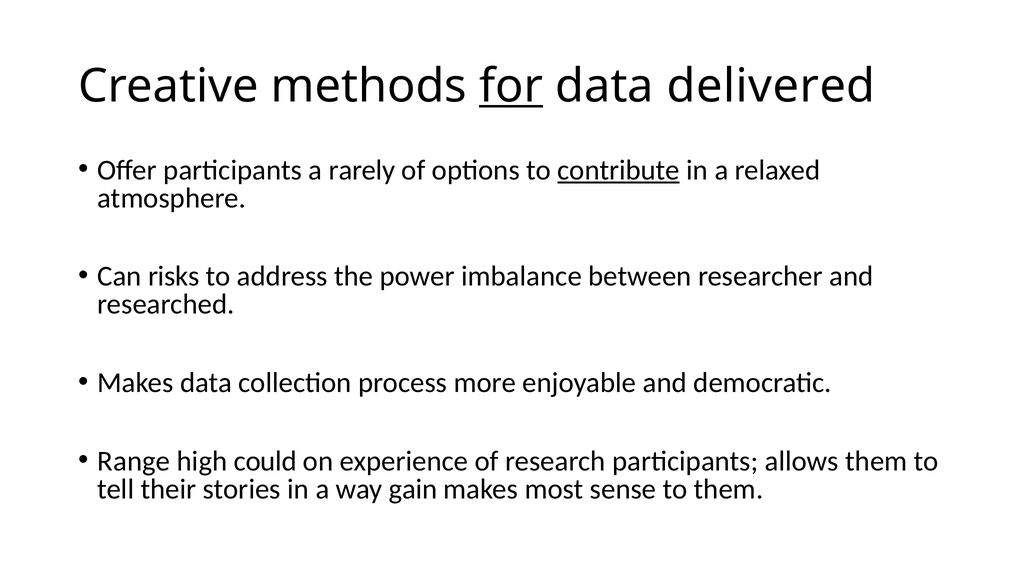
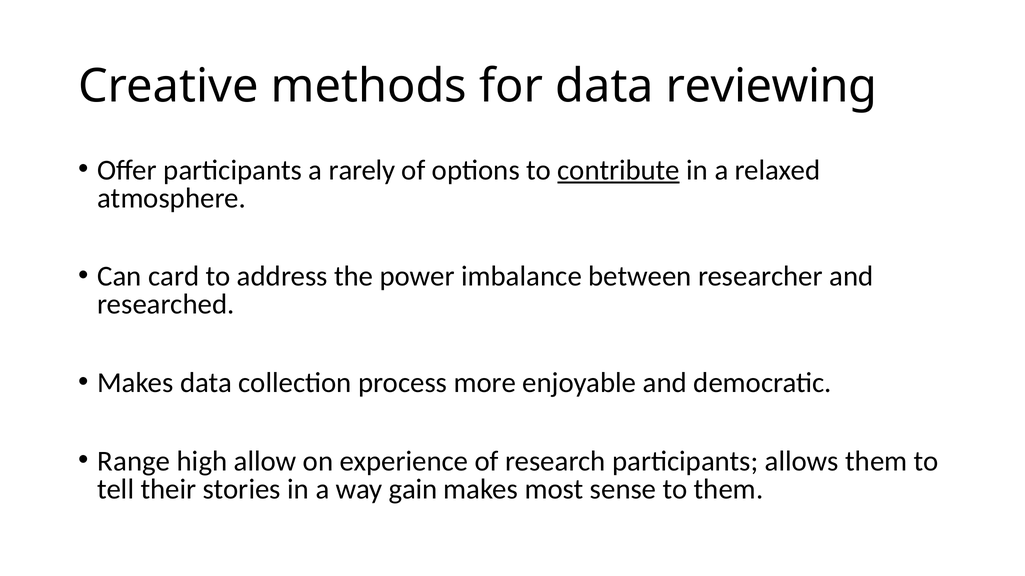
for underline: present -> none (511, 86)
delivered: delivered -> reviewing (772, 86)
risks: risks -> card (174, 277)
could: could -> allow (265, 462)
